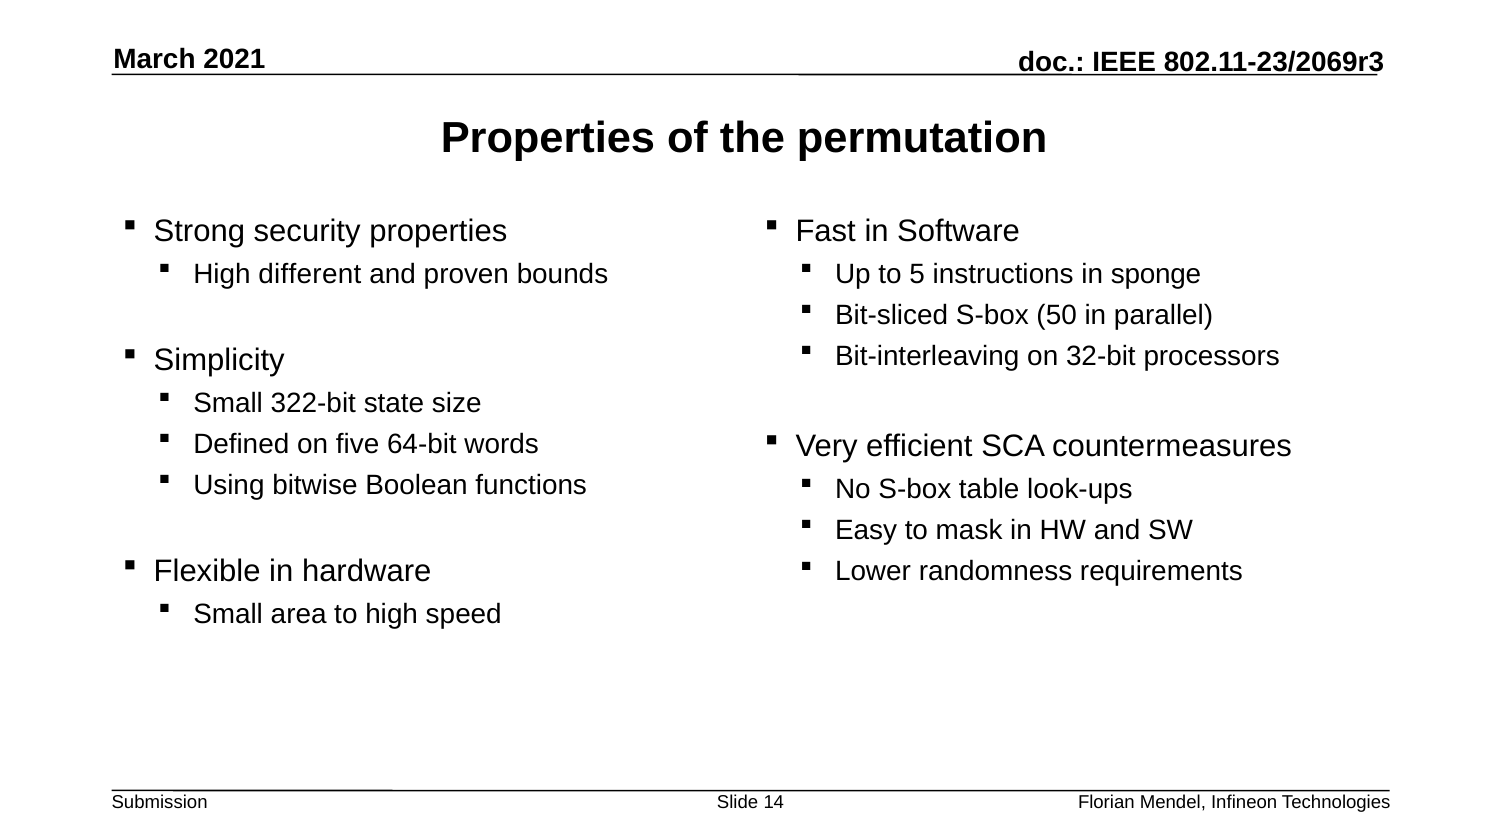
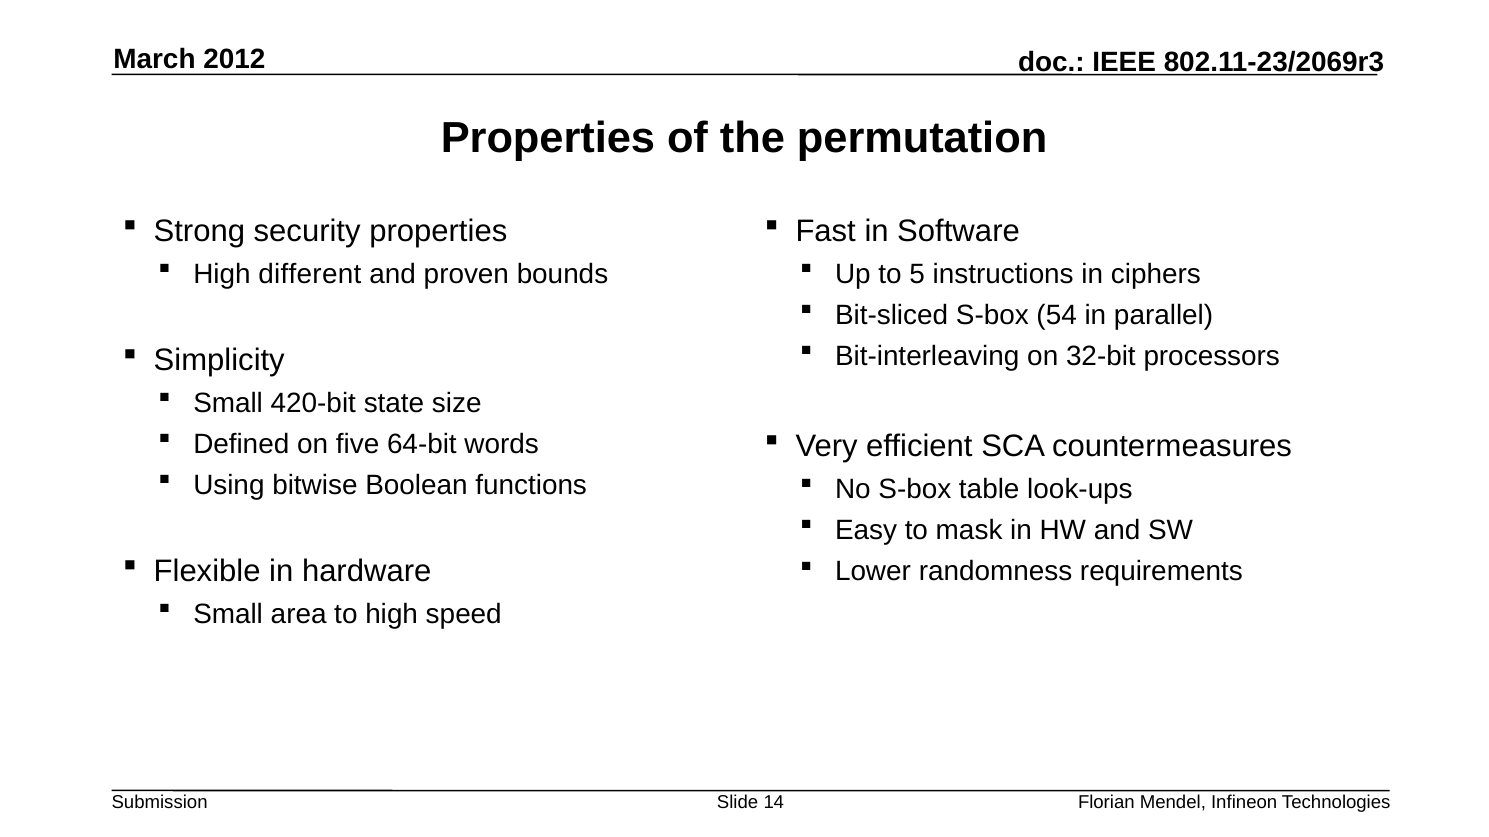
2021: 2021 -> 2012 (234, 59)
sponge: sponge -> ciphers (1156, 274)
50: 50 -> 54 (1057, 315)
322-bit: 322-bit -> 420-bit (313, 403)
